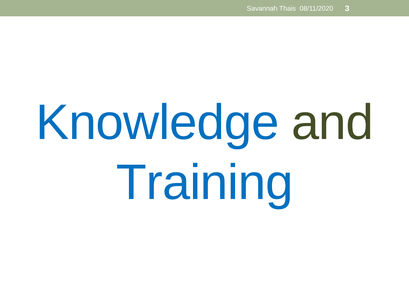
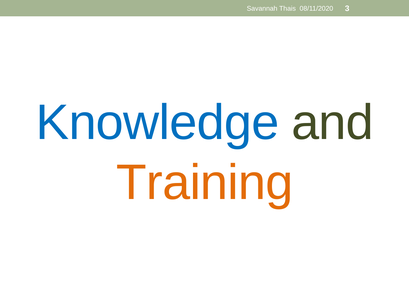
Training colour: blue -> orange (205, 183)
